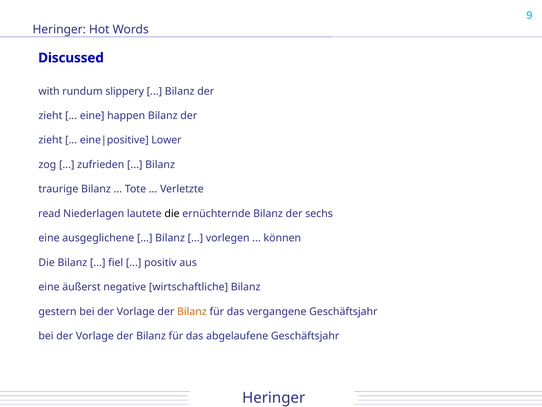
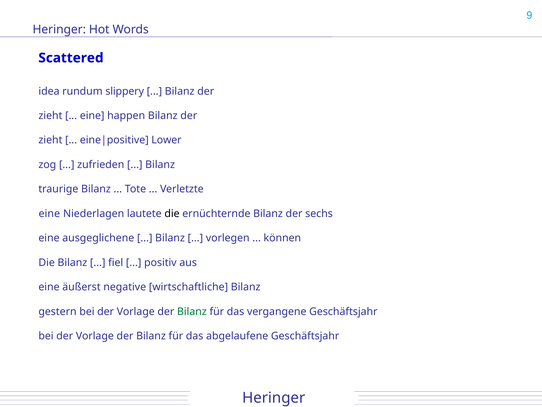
Discussed: Discussed -> Scattered (71, 58)
with: with -> idea (49, 91)
read: read -> eine (49, 213)
Bilanz colour: orange -> green (192, 311)
